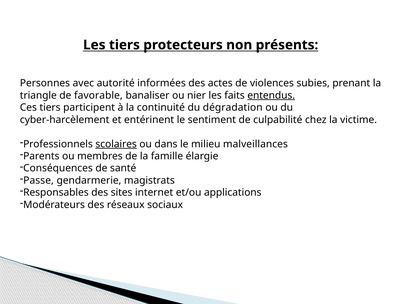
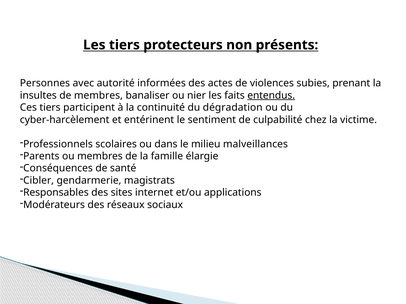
triangle: triangle -> insultes (38, 96)
de favorable: favorable -> membres (98, 96)
scolaires underline: present -> none (116, 144)
Passe: Passe -> Cibler (39, 181)
